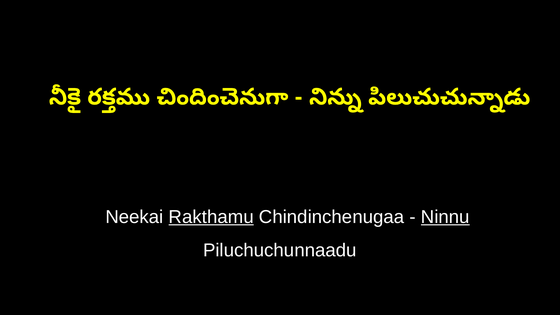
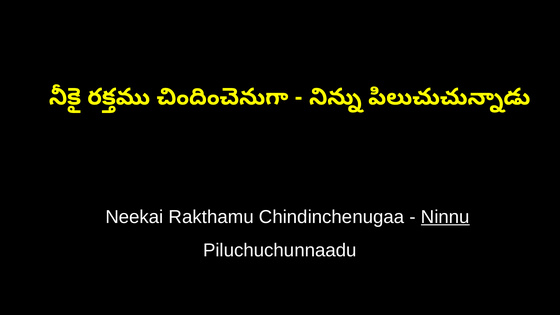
Rakthamu underline: present -> none (211, 217)
